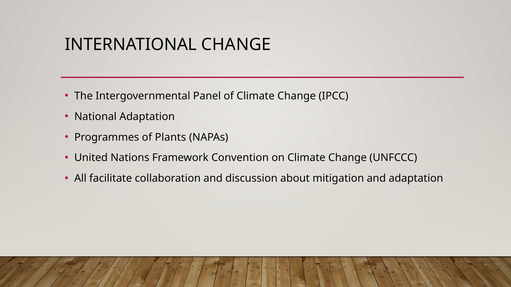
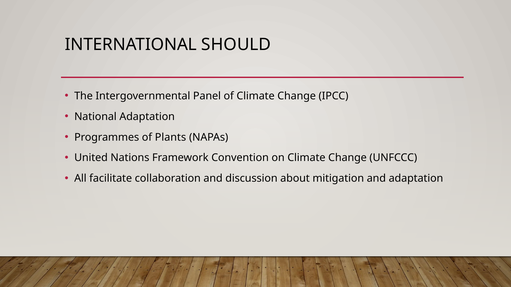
INTERNATIONAL CHANGE: CHANGE -> SHOULD (236, 45)
